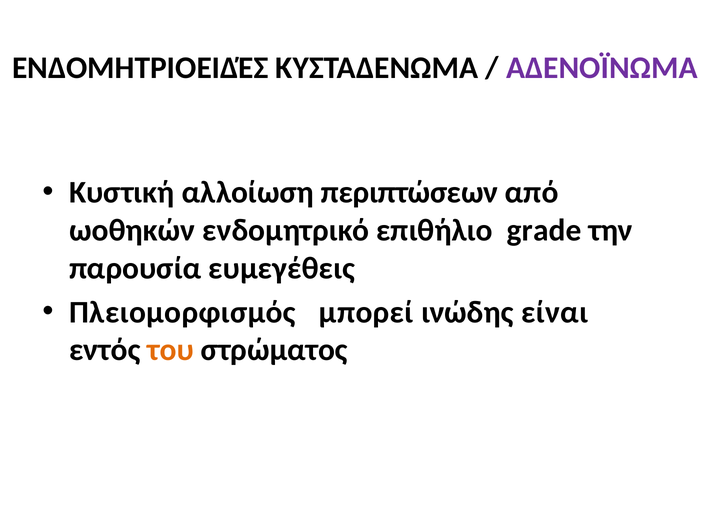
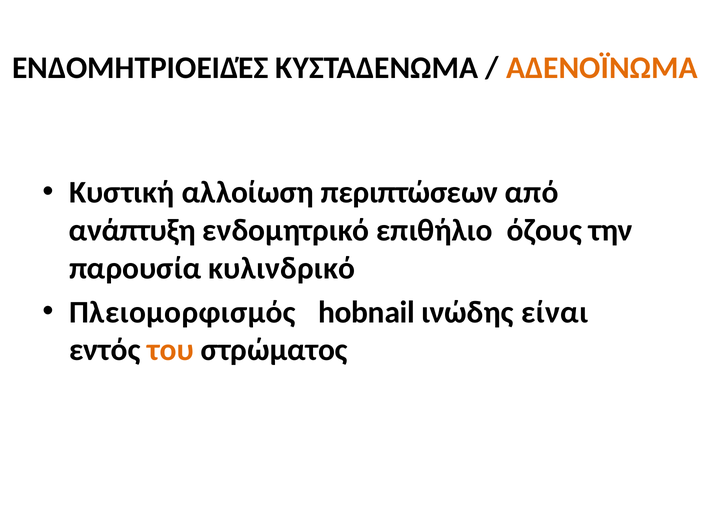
ΑΔΕΝΟΪΝΩΜΑ colour: purple -> orange (602, 68)
ωοθηκών: ωοθηκών -> ανάπτυξη (132, 230)
grade: grade -> όζους (544, 230)
ευμεγέθεις: ευμεγέθεις -> κυλινδρικό (282, 268)
μπορεί: μπορεί -> hobnail (367, 312)
